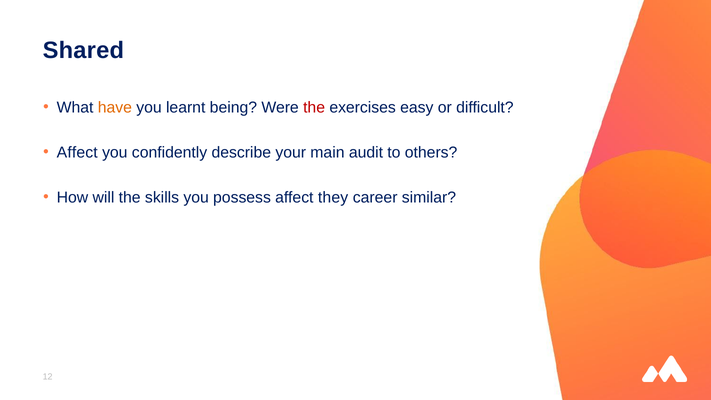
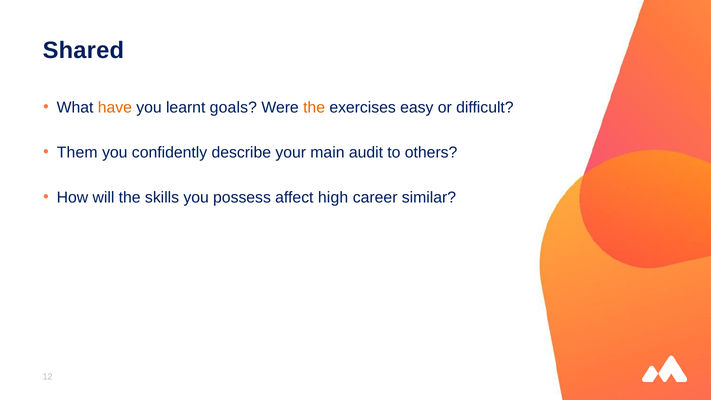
being: being -> goals (233, 107)
the colour: red -> orange (314, 107)
Affect: Affect -> Them (77, 152)
they: they -> high (333, 197)
